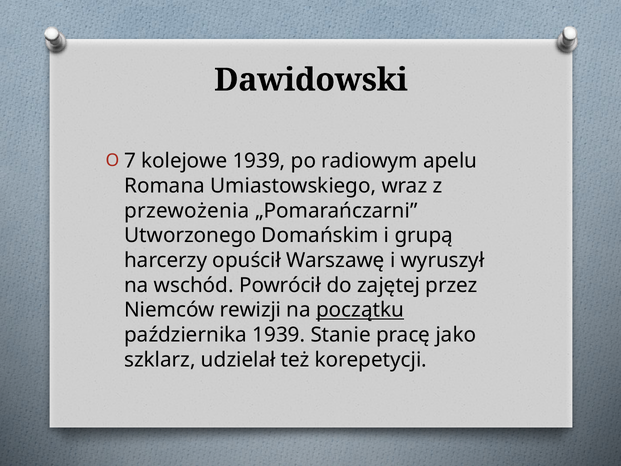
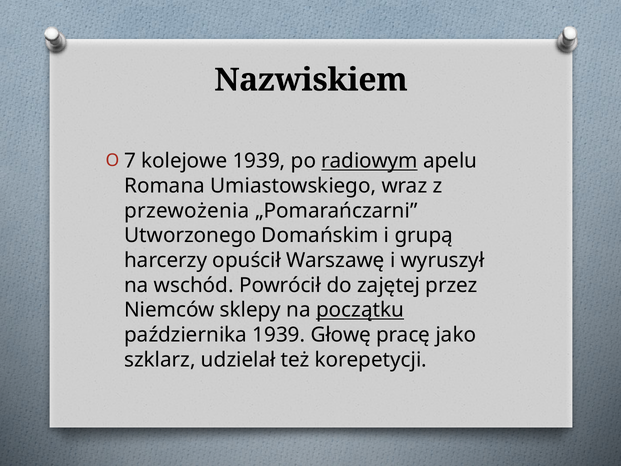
Dawidowski: Dawidowski -> Nazwiskiem (311, 80)
radiowym underline: none -> present (370, 161)
rewizji: rewizji -> sklepy (250, 310)
Stanie: Stanie -> Głowę (341, 335)
